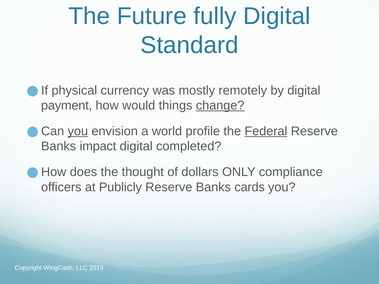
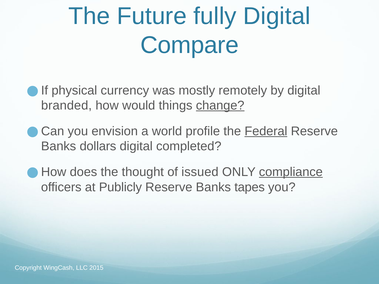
Standard: Standard -> Compare (190, 45)
payment: payment -> branded (66, 106)
you underline: present -> none (78, 131)
impact: impact -> dollars (98, 146)
dollars: dollars -> issued (200, 172)
compliance underline: none -> present (291, 172)
cards: cards -> tapes (250, 187)
